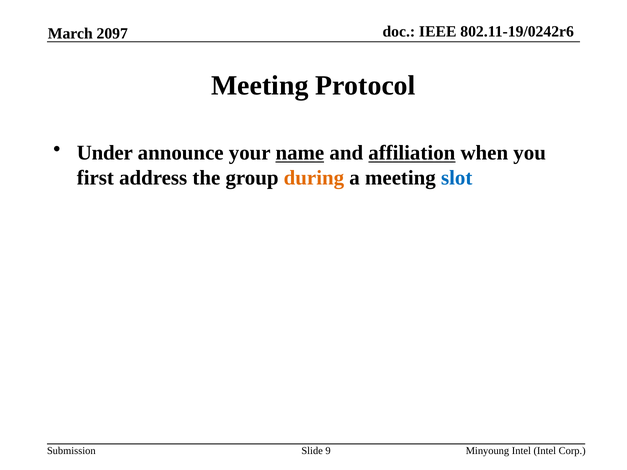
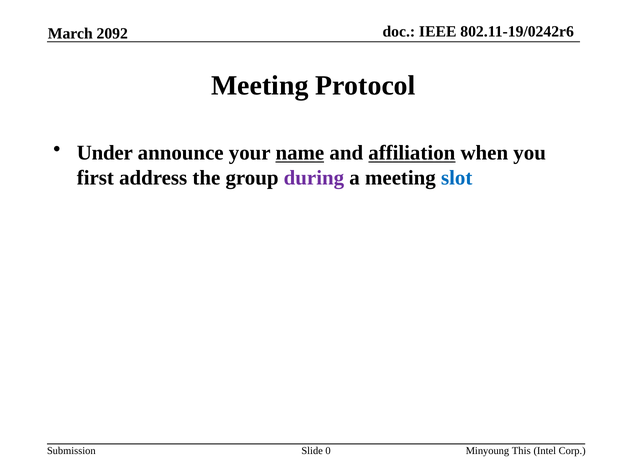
2097: 2097 -> 2092 (112, 33)
during colour: orange -> purple (314, 178)
9: 9 -> 0 (328, 451)
Minyoung Intel: Intel -> This (521, 451)
